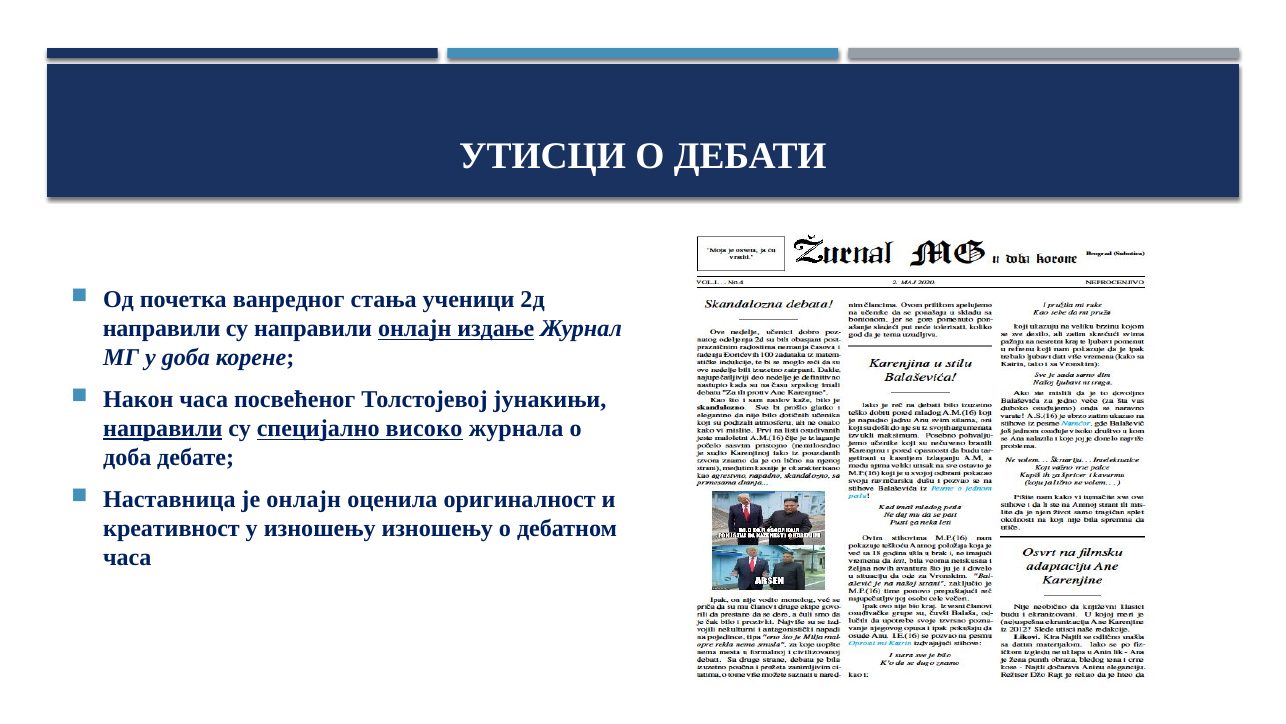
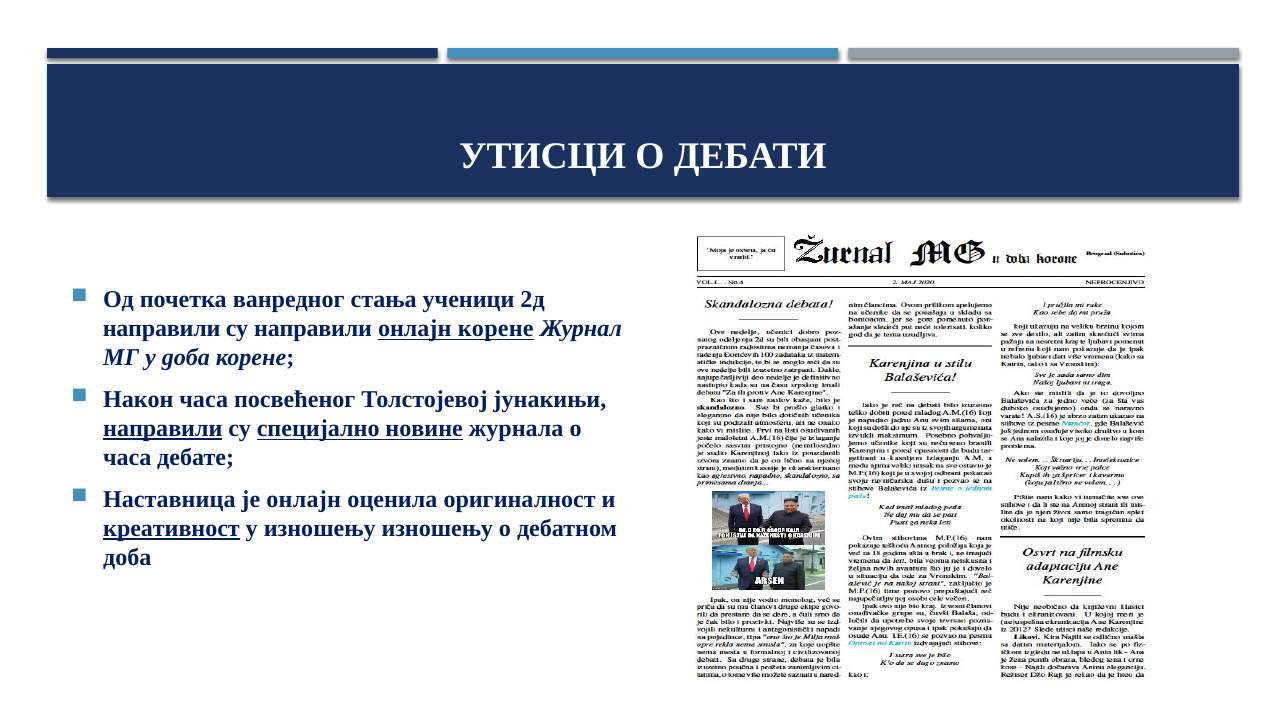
онлајн издање: издање -> корене (496, 329)
високо: високо -> новине (424, 428)
доба: доба -> часа (127, 457)
креативност underline: none -> present (171, 528)
часа: часа -> доба (127, 557)
